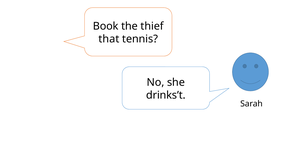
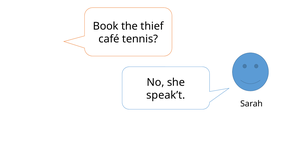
that: that -> café (109, 39)
drinks’t: drinks’t -> speak’t (166, 95)
